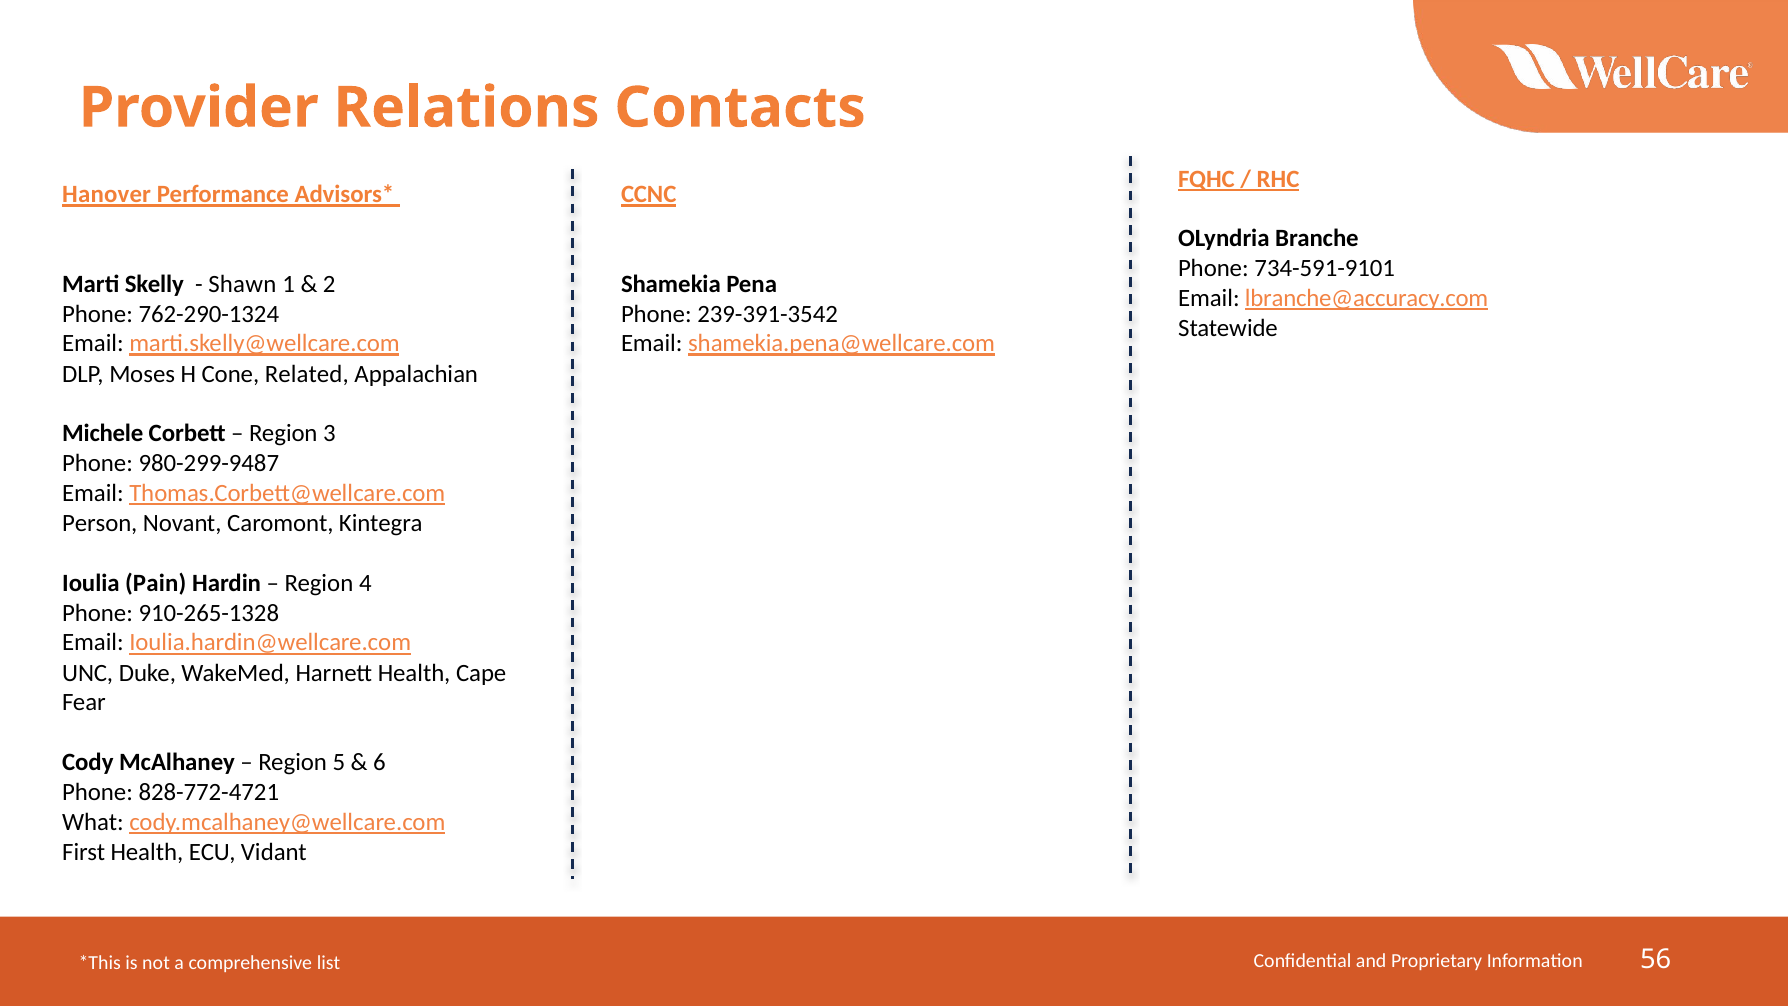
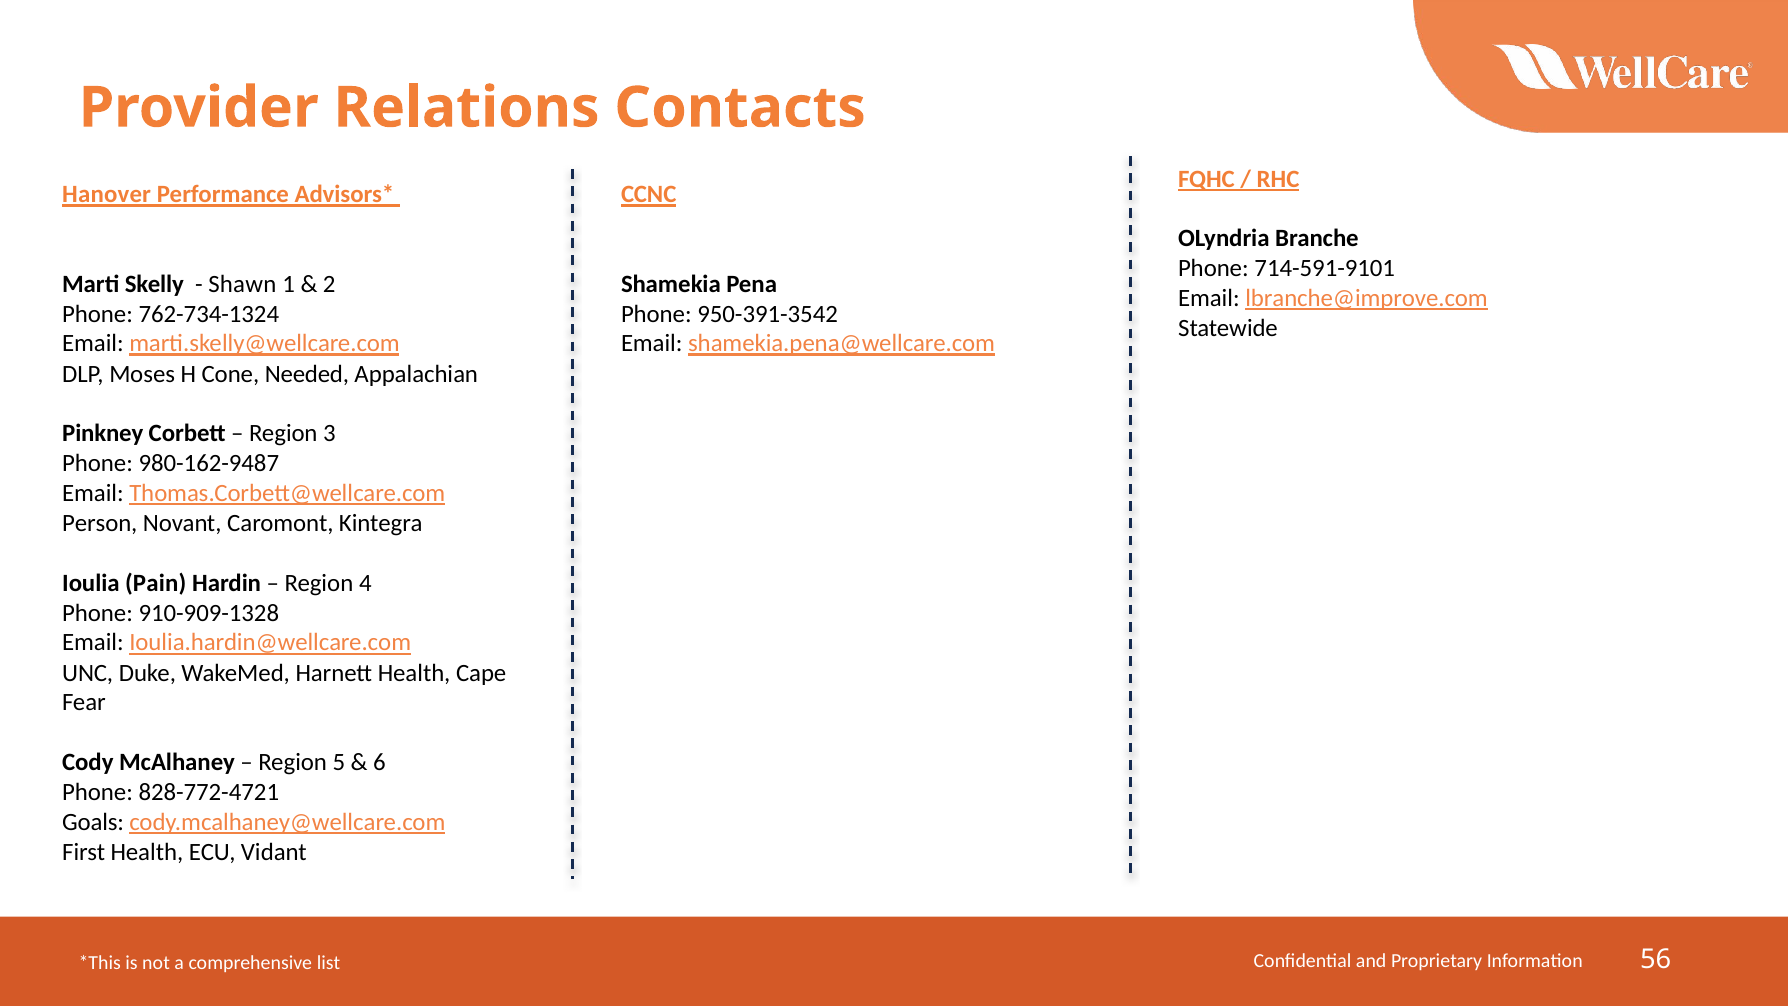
734-591-9101: 734-591-9101 -> 714-591-9101 (1325, 268)
lbranche@accuracy.com: lbranche@accuracy.com -> lbranche@improve.com (1367, 298)
762-290-1324: 762-290-1324 -> 762-734-1324 (209, 314)
239-391-3542: 239-391-3542 -> 950-391-3542 (768, 314)
Related: Related -> Needed (307, 374)
Michele: Michele -> Pinkney (103, 433)
980-299-9487: 980-299-9487 -> 980-162-9487 (209, 463)
910-265-1328: 910-265-1328 -> 910-909-1328 (209, 613)
What: What -> Goals (93, 822)
